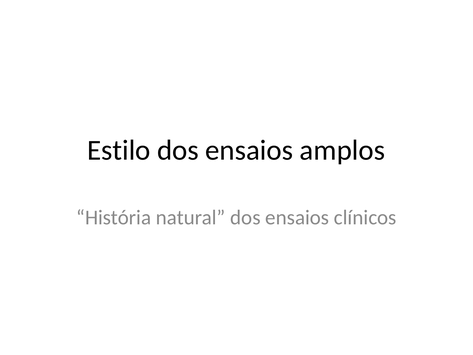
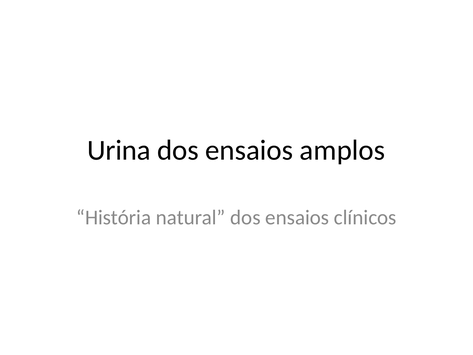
Estilo: Estilo -> Urina (119, 150)
